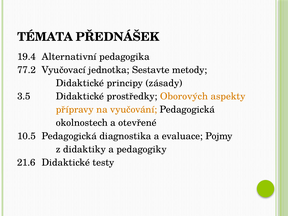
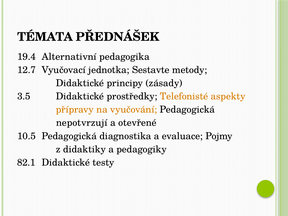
77.2: 77.2 -> 12.7 (27, 70)
Oborových: Oborových -> Telefonisté (184, 96)
okolnostech: okolnostech -> nepotvrzují (82, 123)
21.6: 21.6 -> 82.1 (26, 162)
